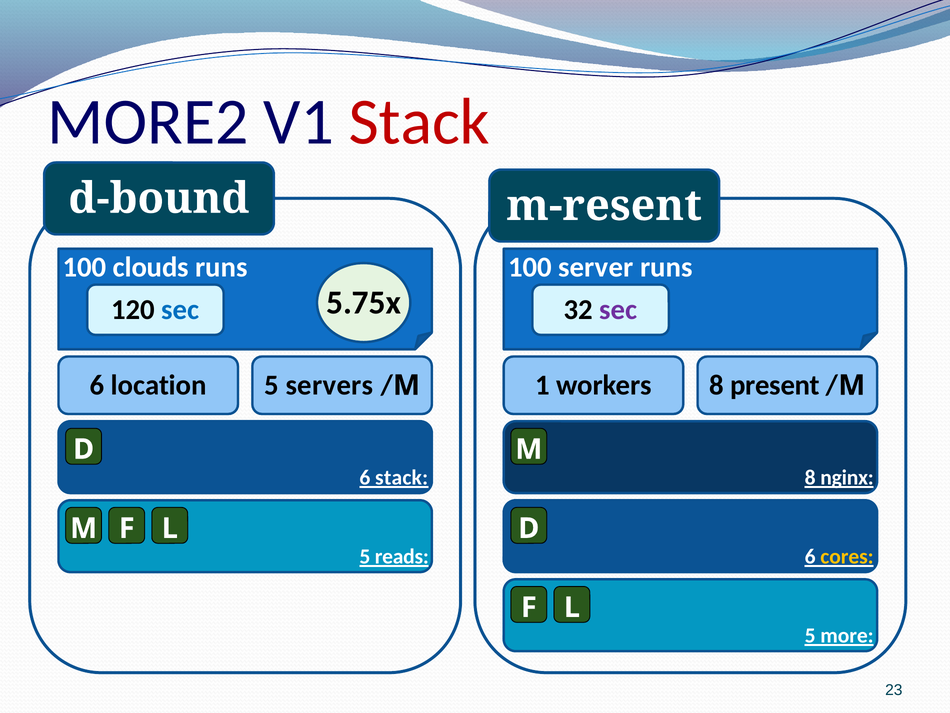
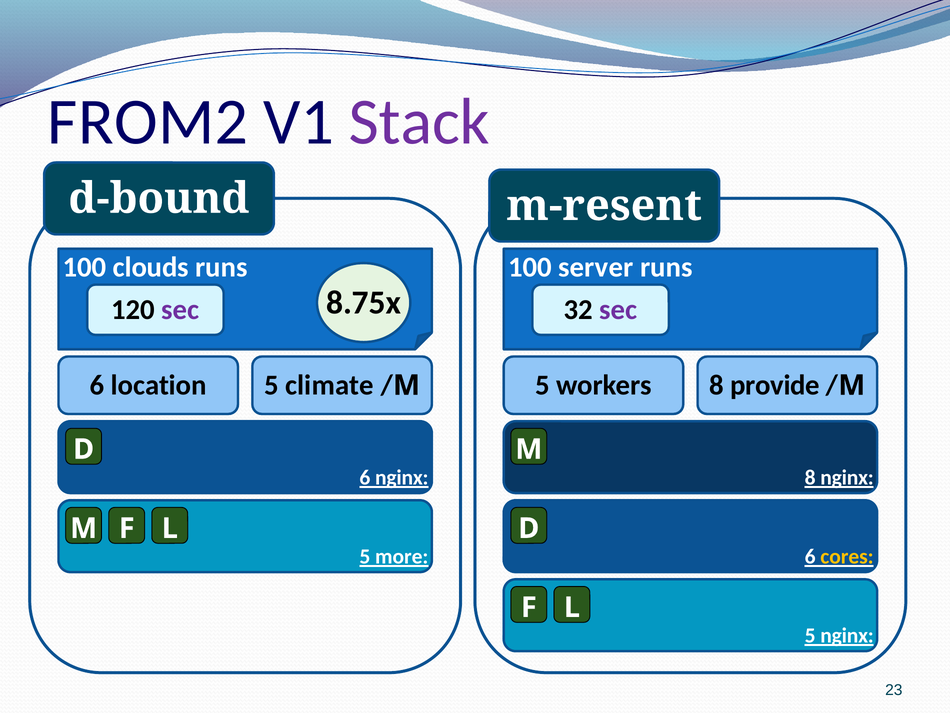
MORE2: MORE2 -> FROM2 (148, 122)
Stack colour: red -> purple (419, 122)
5.75x: 5.75x -> 8.75x (364, 302)
sec colour: blue -> purple (180, 310)
servers: servers -> climate (330, 385)
M 1: 1 -> 5 (542, 385)
present: present -> provide (775, 385)
6 stack: stack -> nginx (402, 477)
reads: reads -> more (402, 556)
5 more: more -> nginx (847, 635)
